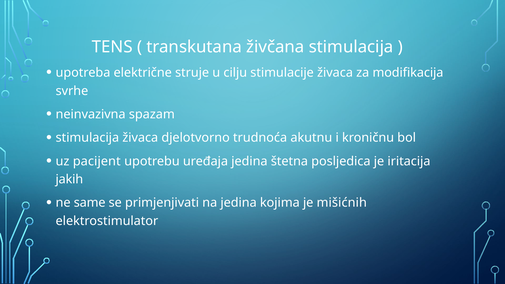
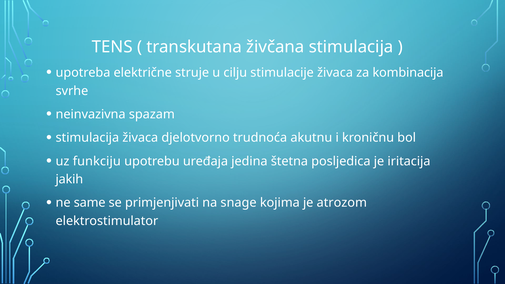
modifikacija: modifikacija -> kombinacija (408, 73)
pacijent: pacijent -> funkciju (97, 161)
na jedina: jedina -> snage (239, 203)
mišićnih: mišićnih -> atrozom (342, 203)
